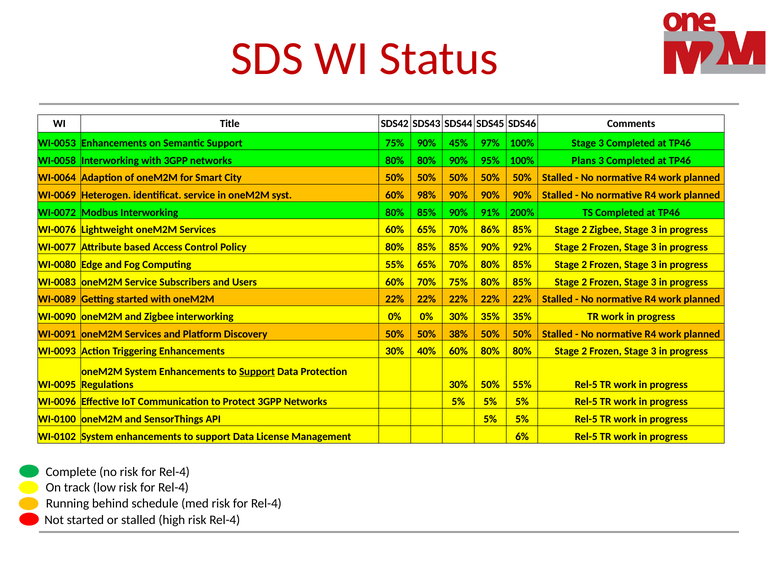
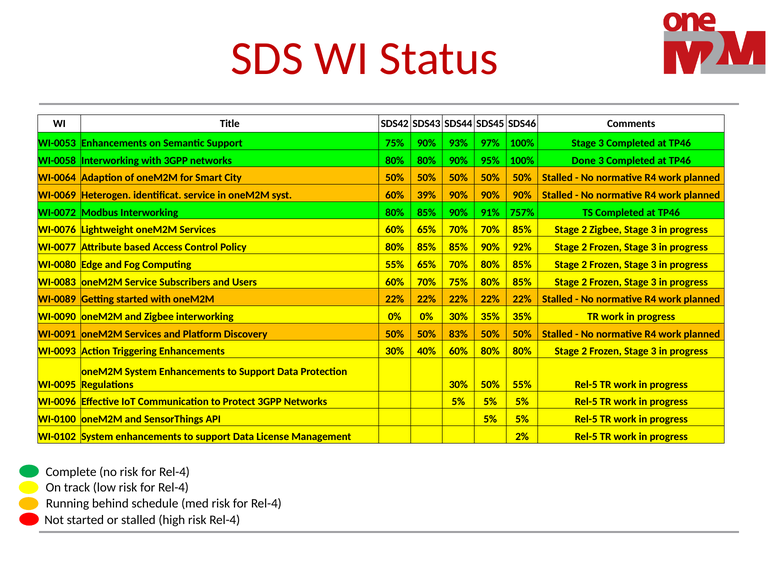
45%: 45% -> 93% (458, 143)
Plans: Plans -> Done (584, 160)
98%: 98% -> 39% (427, 195)
200%: 200% -> 757% (522, 212)
70% 86%: 86% -> 70% (490, 230)
38%: 38% -> 83% (458, 334)
Support underline: present -> none (257, 371)
6%: 6% -> 2% (522, 436)
